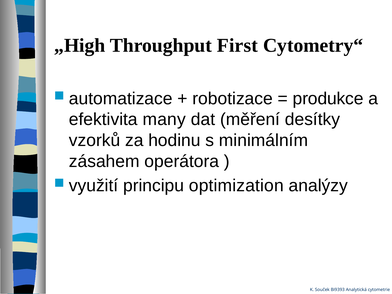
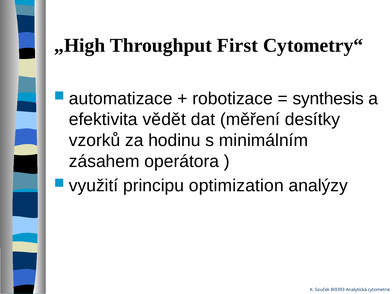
produkce: produkce -> synthesis (328, 99)
many: many -> vědět (164, 119)
